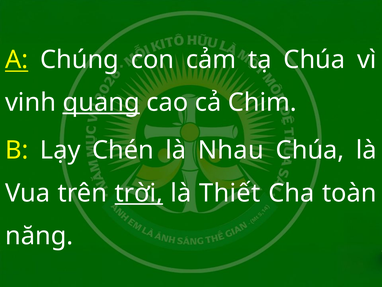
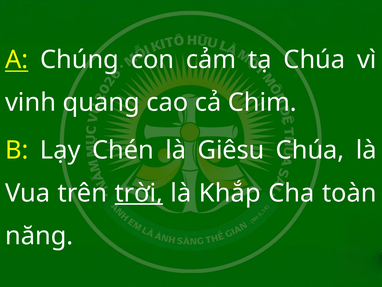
quang underline: present -> none (101, 102)
Nhau: Nhau -> Giêsu (231, 150)
Thiết: Thiết -> Khắp (230, 193)
